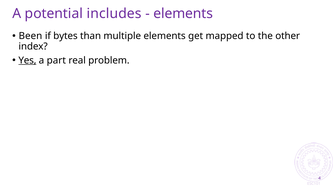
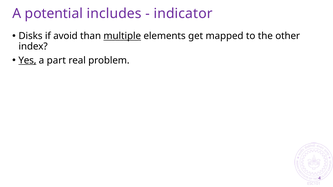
elements: elements -> indicator (183, 14)
Been: Been -> Disks (31, 36)
bytes: bytes -> avoid (65, 36)
multiple underline: none -> present (122, 36)
